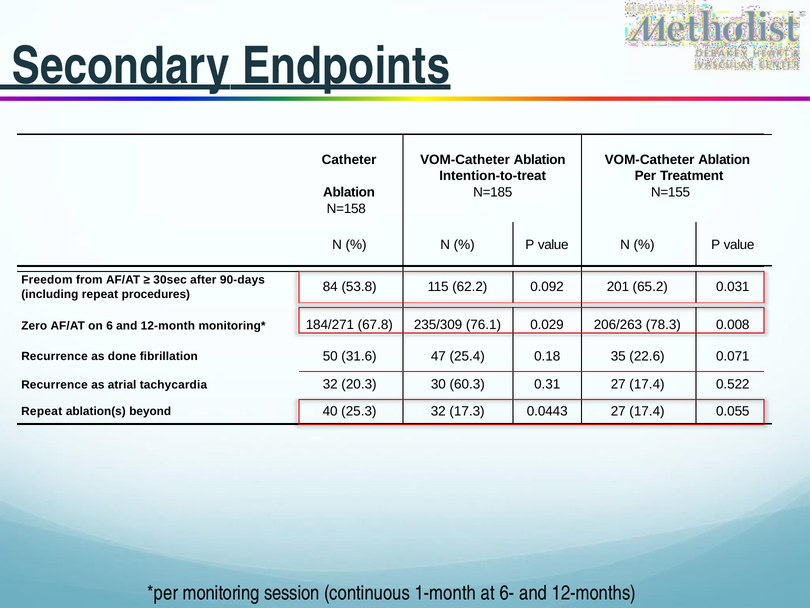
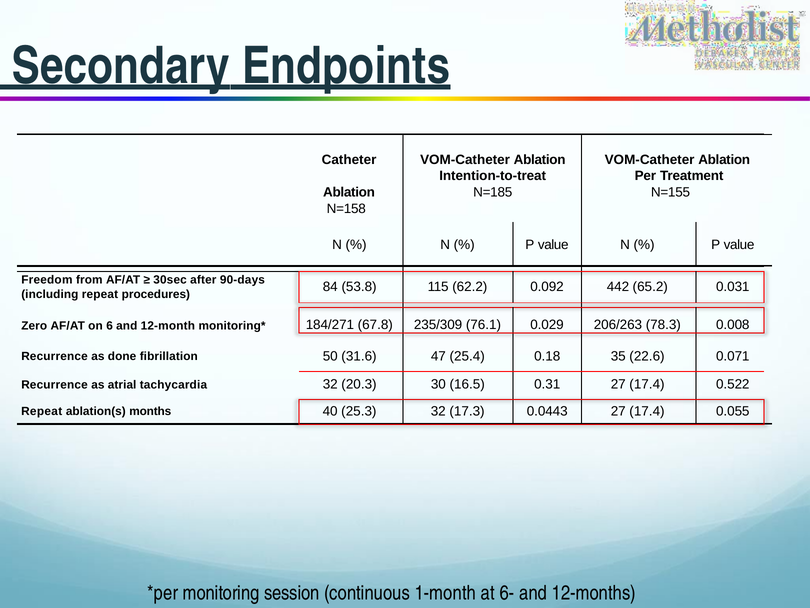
201: 201 -> 442 (618, 287)
60.3: 60.3 -> 16.5 (467, 384)
beyond: beyond -> months (150, 411)
